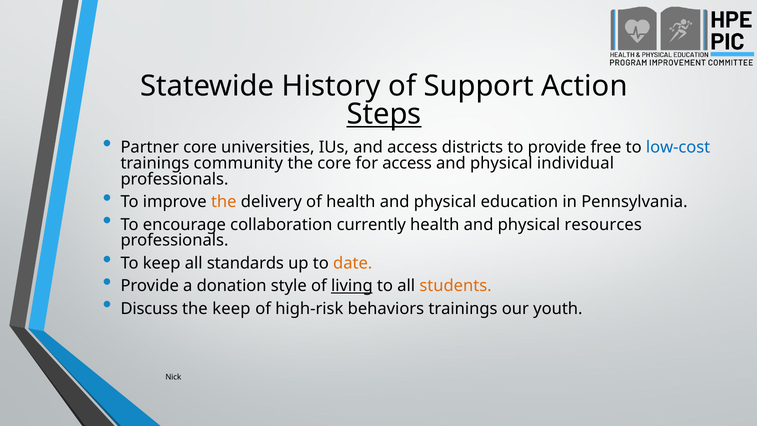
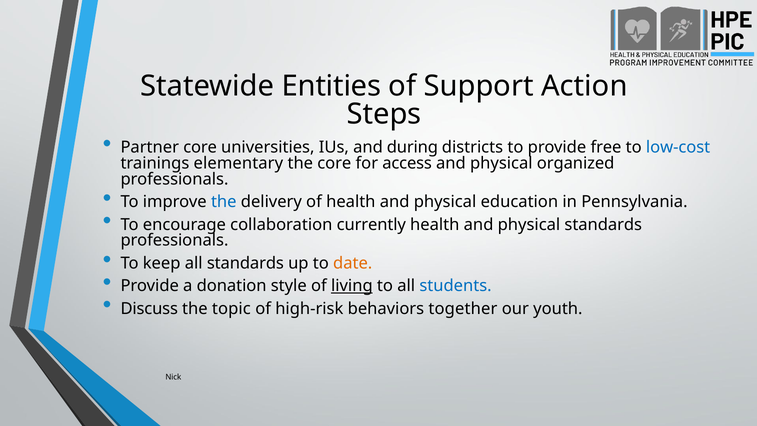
History: History -> Entities (331, 86)
Steps underline: present -> none (384, 114)
and access: access -> during (412, 147)
community: community -> elementary (238, 163)
individual: individual -> organized (576, 163)
the colour: orange -> blue (224, 202)
physical resources: resources -> standards (603, 225)
students colour: orange -> blue (456, 286)
the keep: keep -> topic (231, 308)
behaviors trainings: trainings -> together (463, 308)
